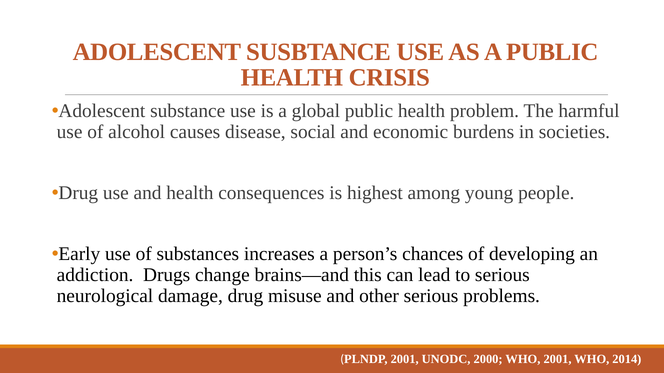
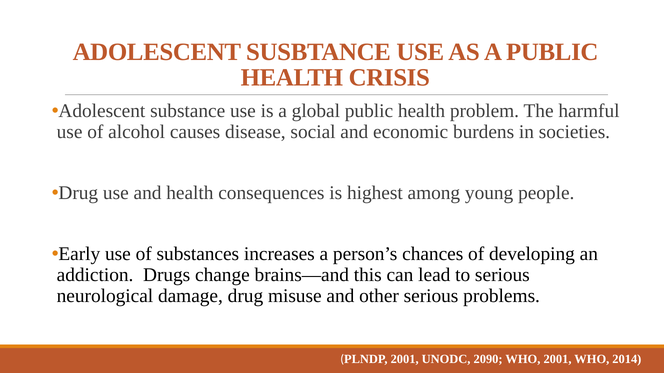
2000: 2000 -> 2090 (488, 360)
